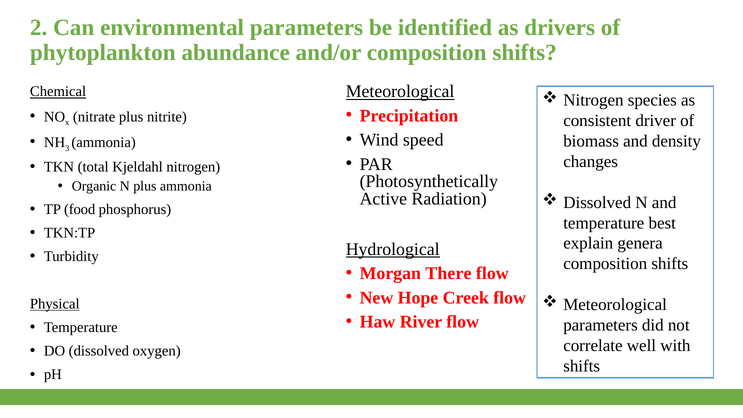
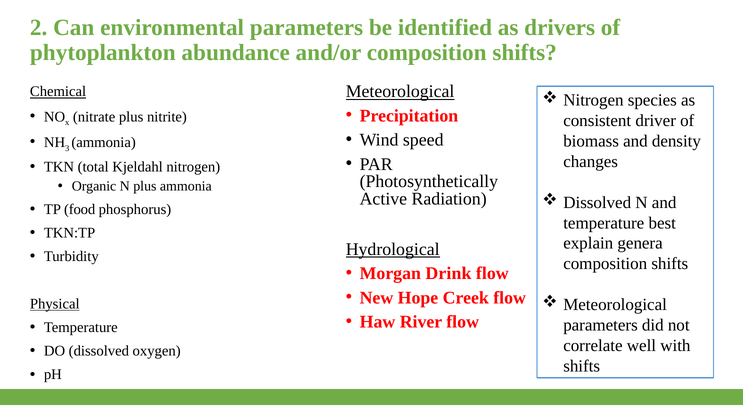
There: There -> Drink (448, 273)
